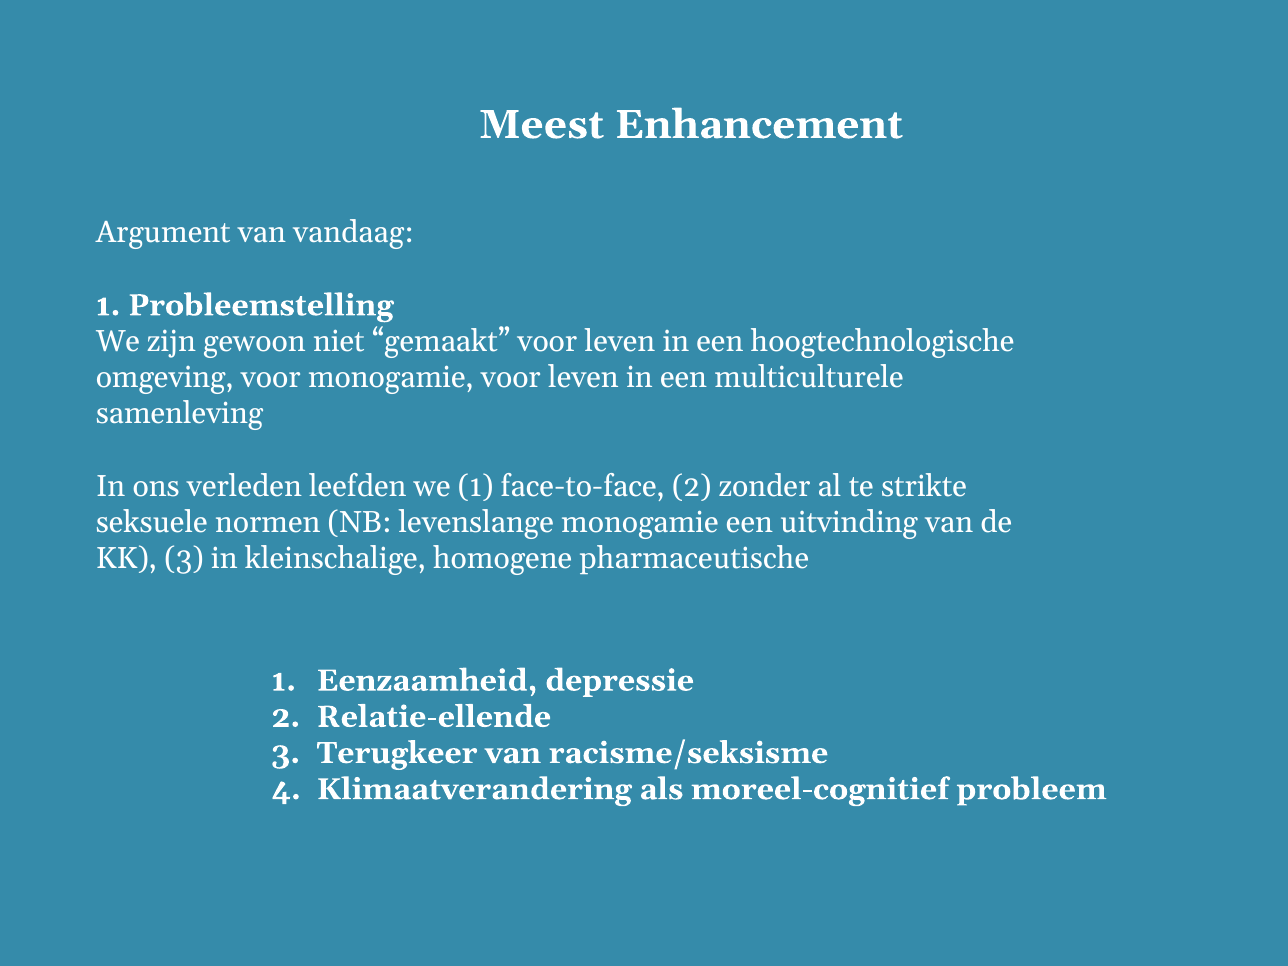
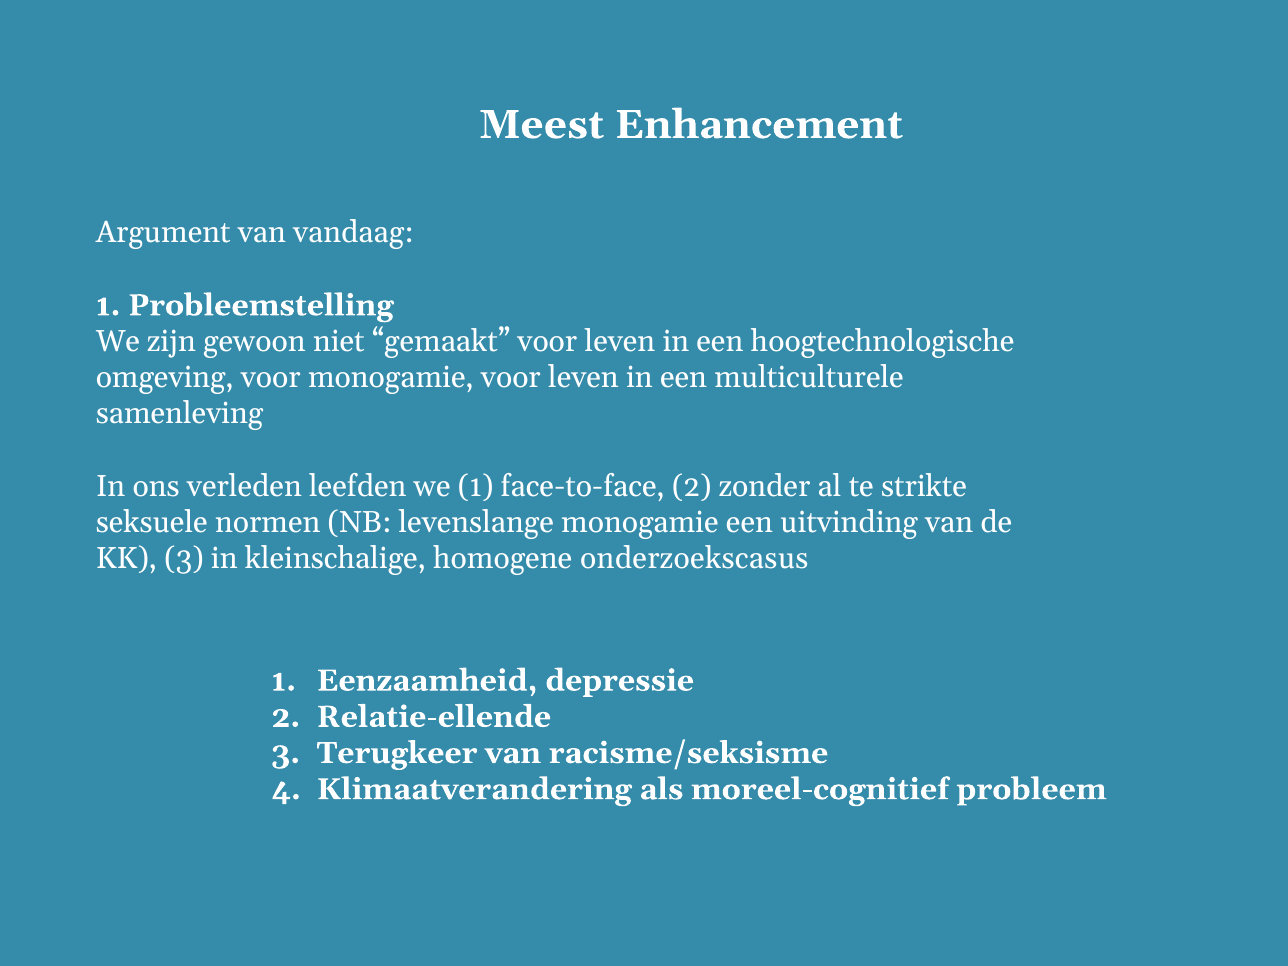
pharmaceutische: pharmaceutische -> onderzoekscasus (694, 559)
